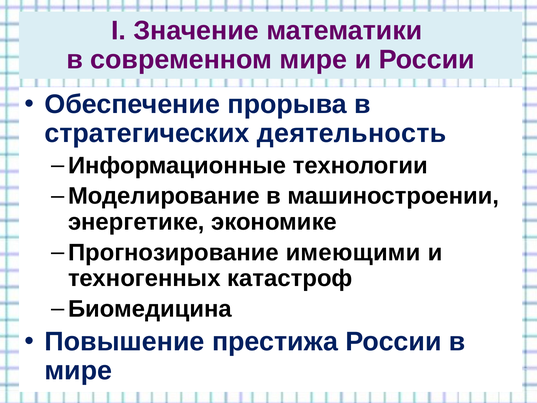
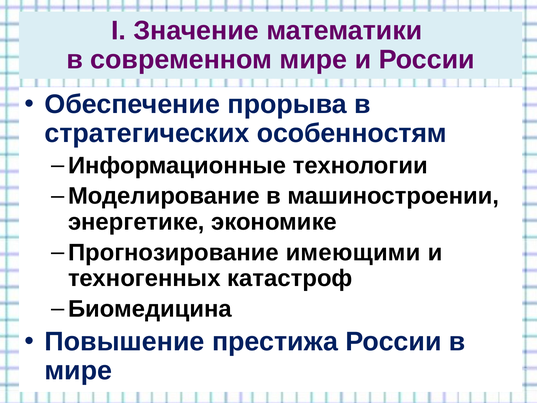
деятельность: деятельность -> особенностям (352, 133)
